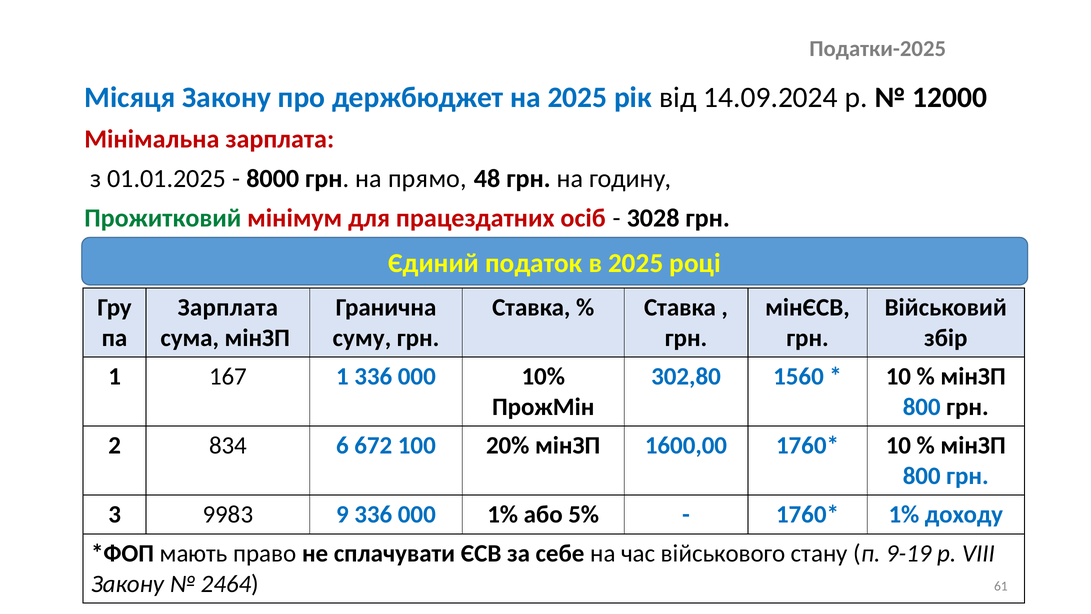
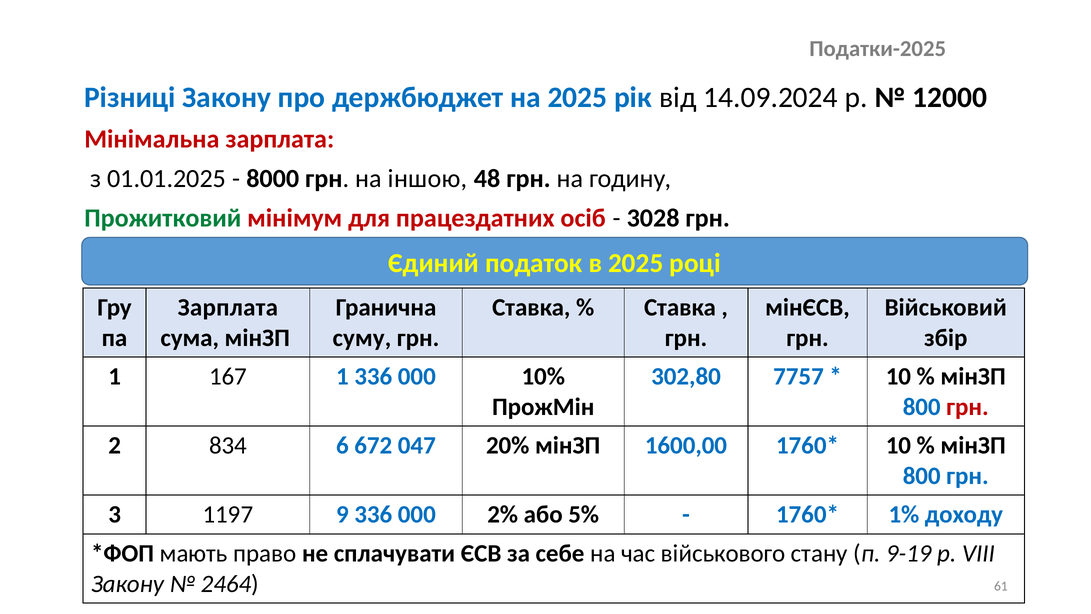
Місяця: Місяця -> Різниці (130, 98)
прямо: прямо -> іншою (428, 179)
1560: 1560 -> 7757 (799, 376)
грн colour: black -> red (967, 407)
100: 100 -> 047 (417, 445)
9983: 9983 -> 1197 (228, 514)
000 1%: 1% -> 2% (503, 514)
